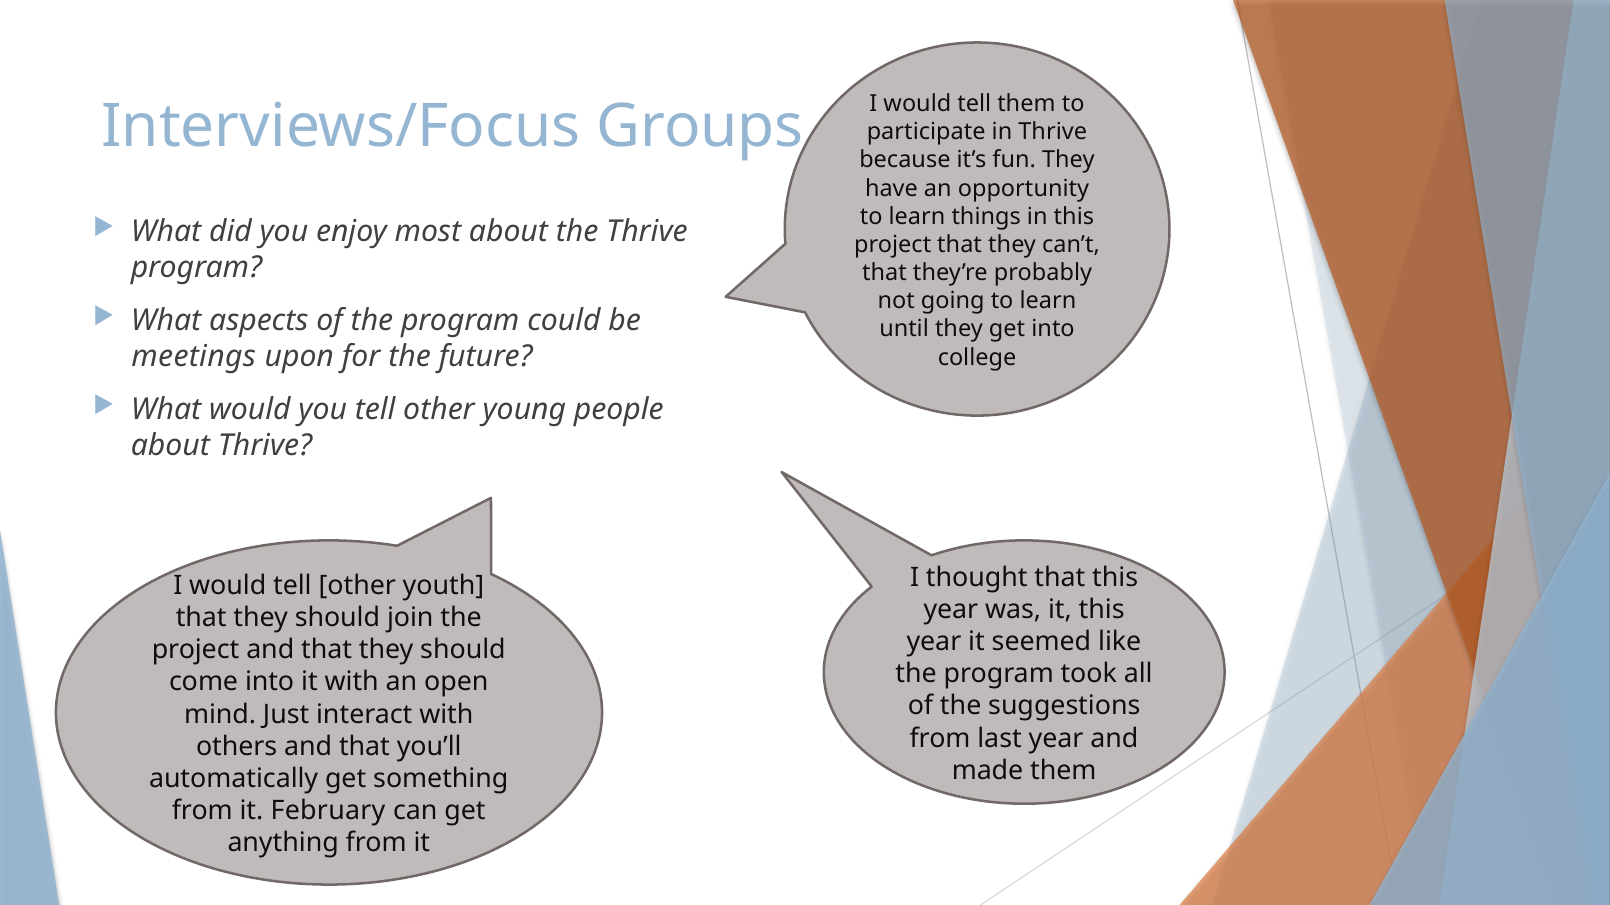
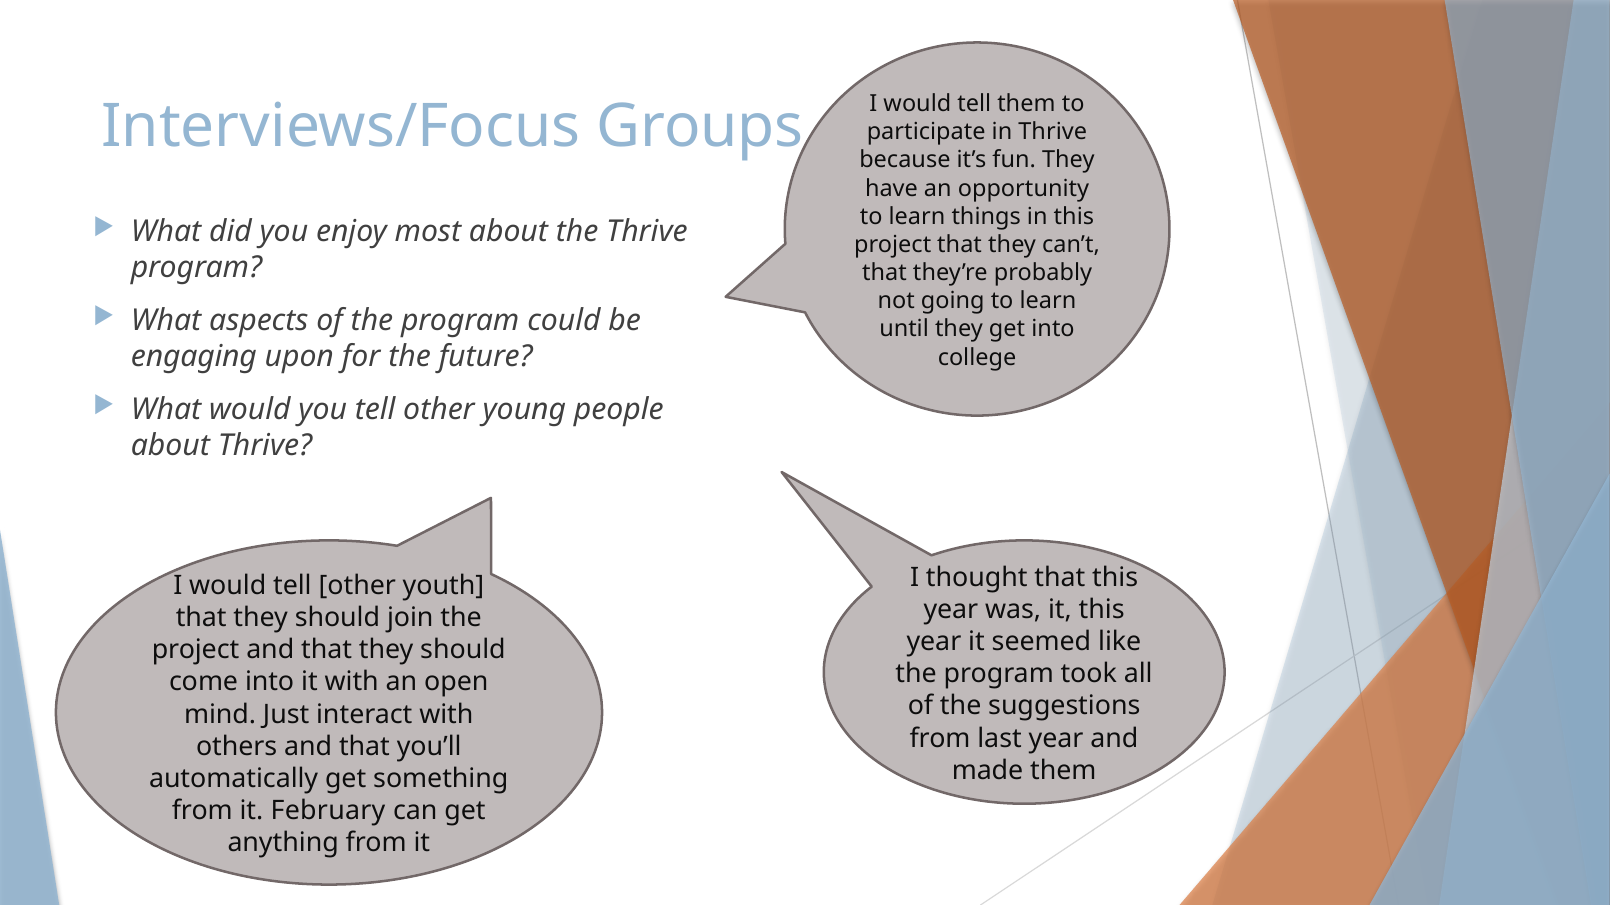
meetings: meetings -> engaging (194, 357)
